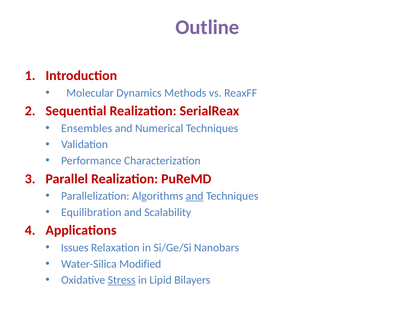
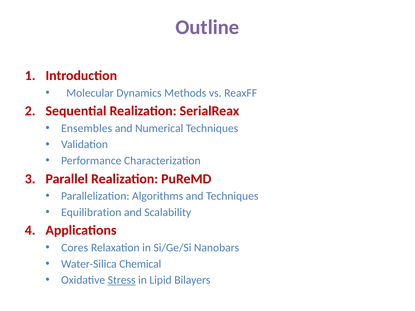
and underline: present -> none (195, 196)
Issues: Issues -> Cores (75, 248)
Modified: Modified -> Chemical (140, 264)
